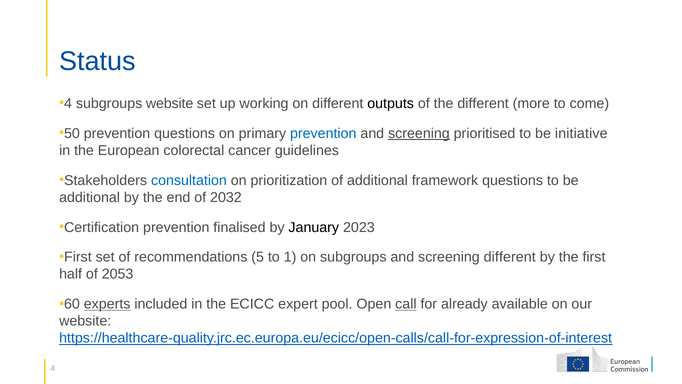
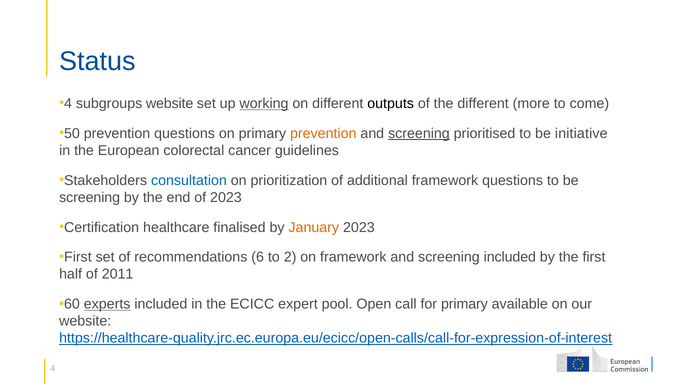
working underline: none -> present (264, 103)
prevention colour: blue -> orange (323, 133)
additional: additional -> screening (90, 197)
of 2032: 2032 -> 2023 (226, 197)
Certification prevention: prevention -> healthcare (176, 227)
January colour: black -> orange (314, 227)
5: 5 -> 6 (258, 257)
1: 1 -> 2 (290, 257)
on subgroups: subgroups -> framework (353, 257)
screening different: different -> included (510, 257)
2053: 2053 -> 2011 (118, 274)
call underline: present -> none (406, 304)
for already: already -> primary (464, 304)
